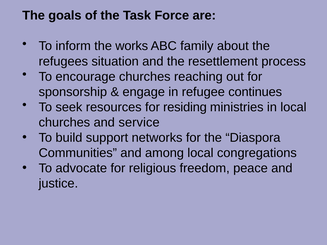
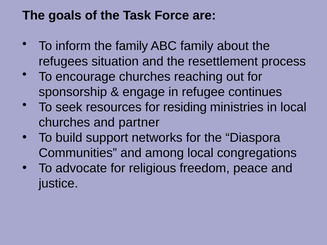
the works: works -> family (132, 46)
service: service -> partner (139, 122)
